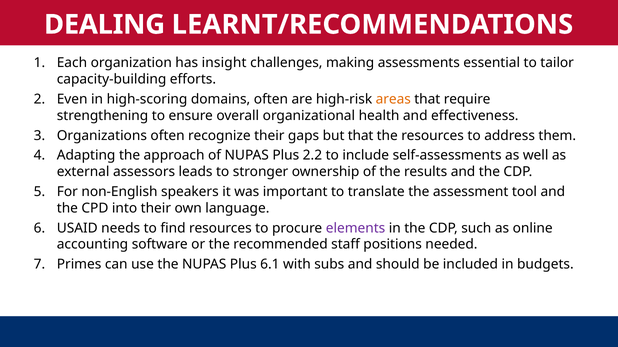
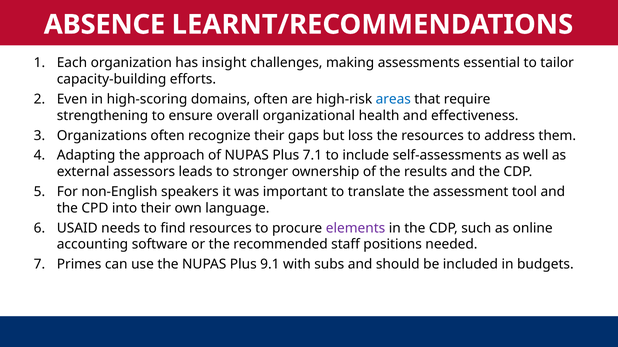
DEALING: DEALING -> ABSENCE (105, 25)
areas colour: orange -> blue (393, 99)
but that: that -> loss (361, 136)
2.2: 2.2 -> 7.1 (312, 156)
6.1: 6.1 -> 9.1 (270, 265)
